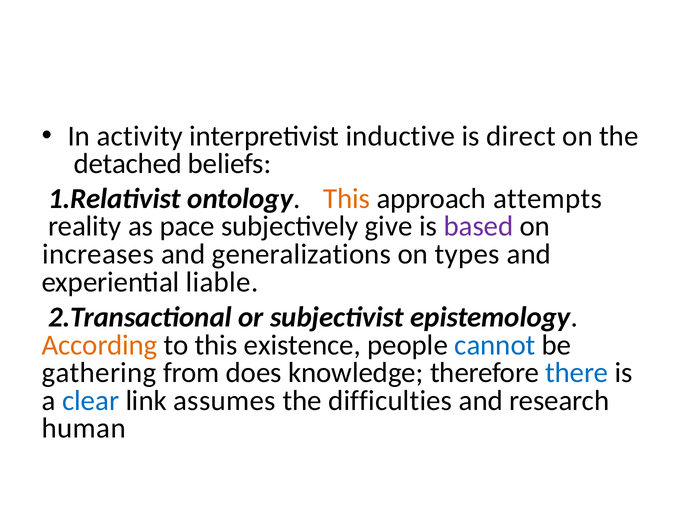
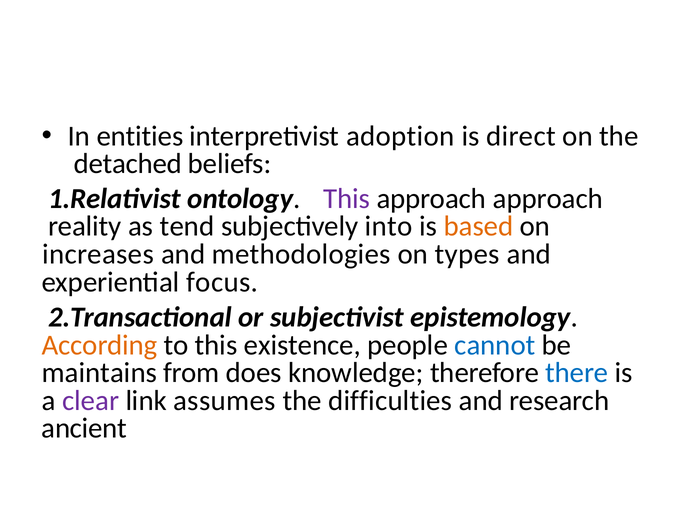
activity: activity -> entities (140, 136)
inductive: inductive -> adoption (400, 136)
This colour: orange -> purple (347, 199)
approach attempts: attempts -> approach (548, 199)
pace: pace -> tend (187, 227)
give: give -> into (389, 227)
based colour: purple -> orange (478, 227)
generalizations: generalizations -> methodologies (301, 254)
liable: liable -> focus (222, 282)
gathering: gathering -> maintains (99, 373)
clear colour: blue -> purple (91, 401)
human: human -> ancient (84, 429)
